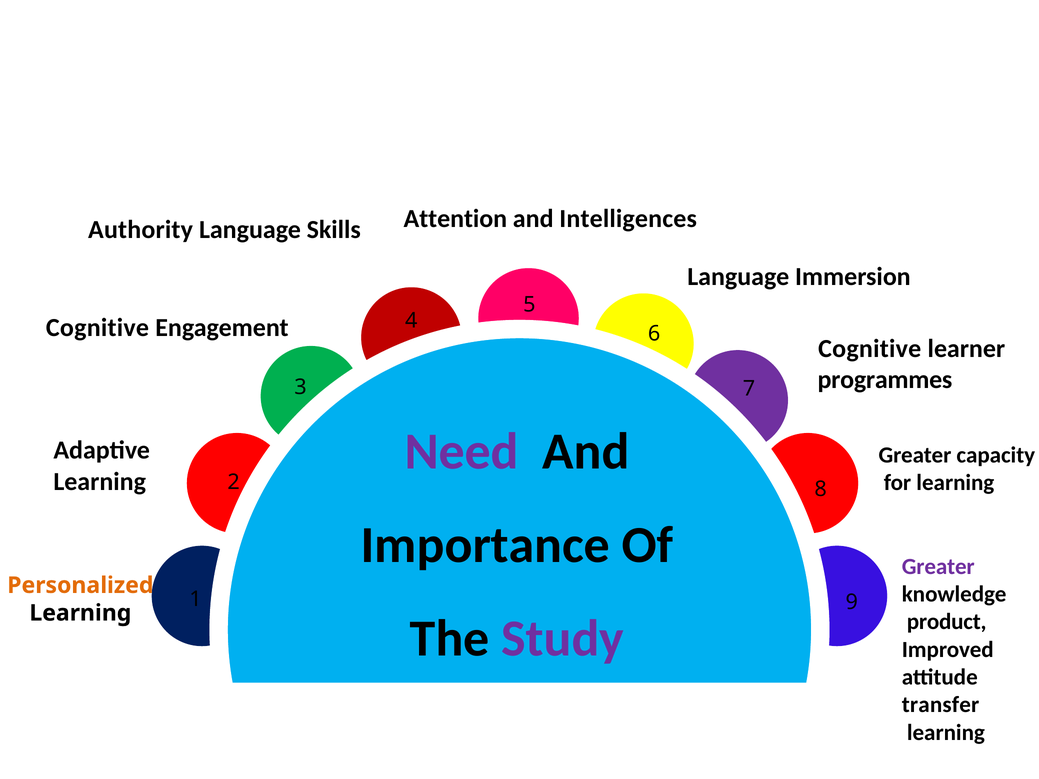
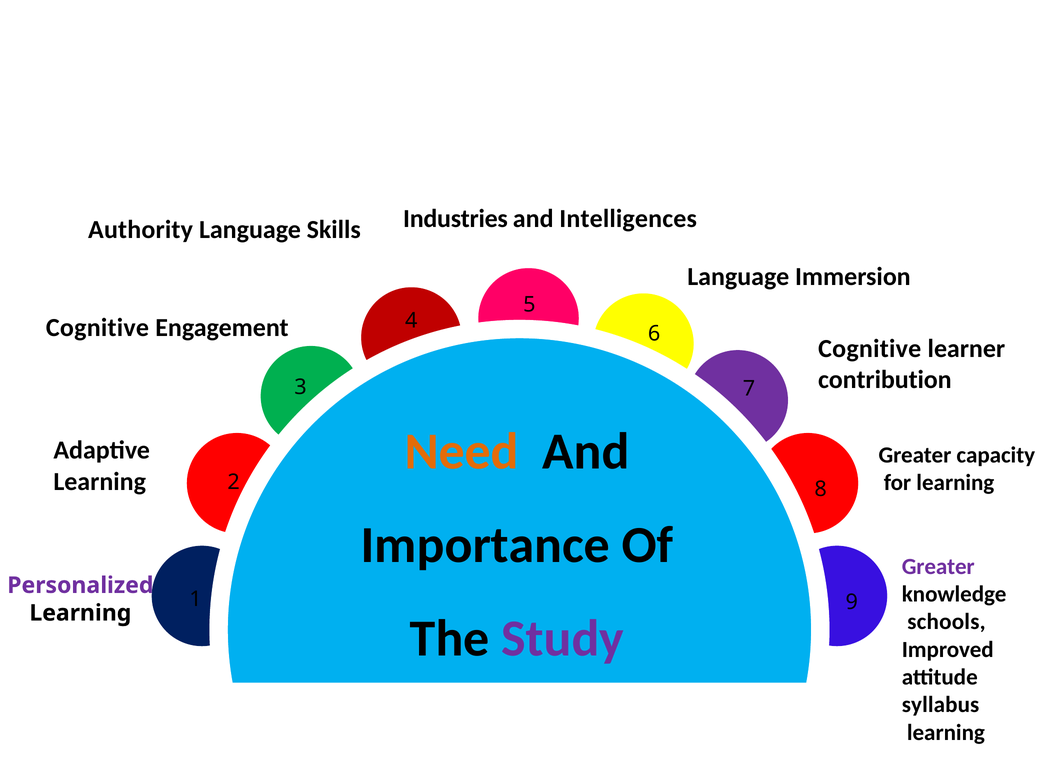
Attention: Attention -> Industries (455, 219)
programmes: programmes -> contribution (885, 380)
Need colour: purple -> orange (462, 452)
Personalized colour: orange -> purple (80, 586)
product: product -> schools (946, 622)
transfer: transfer -> syllabus (941, 705)
